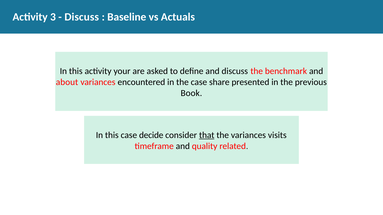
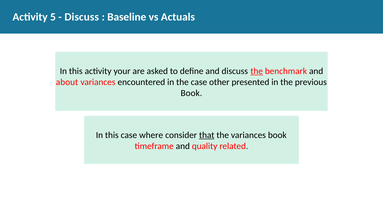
3: 3 -> 5 (53, 17)
the underline: none -> present (257, 71)
share: share -> other (219, 82)
decide: decide -> where (151, 135)
variances visits: visits -> book (277, 135)
